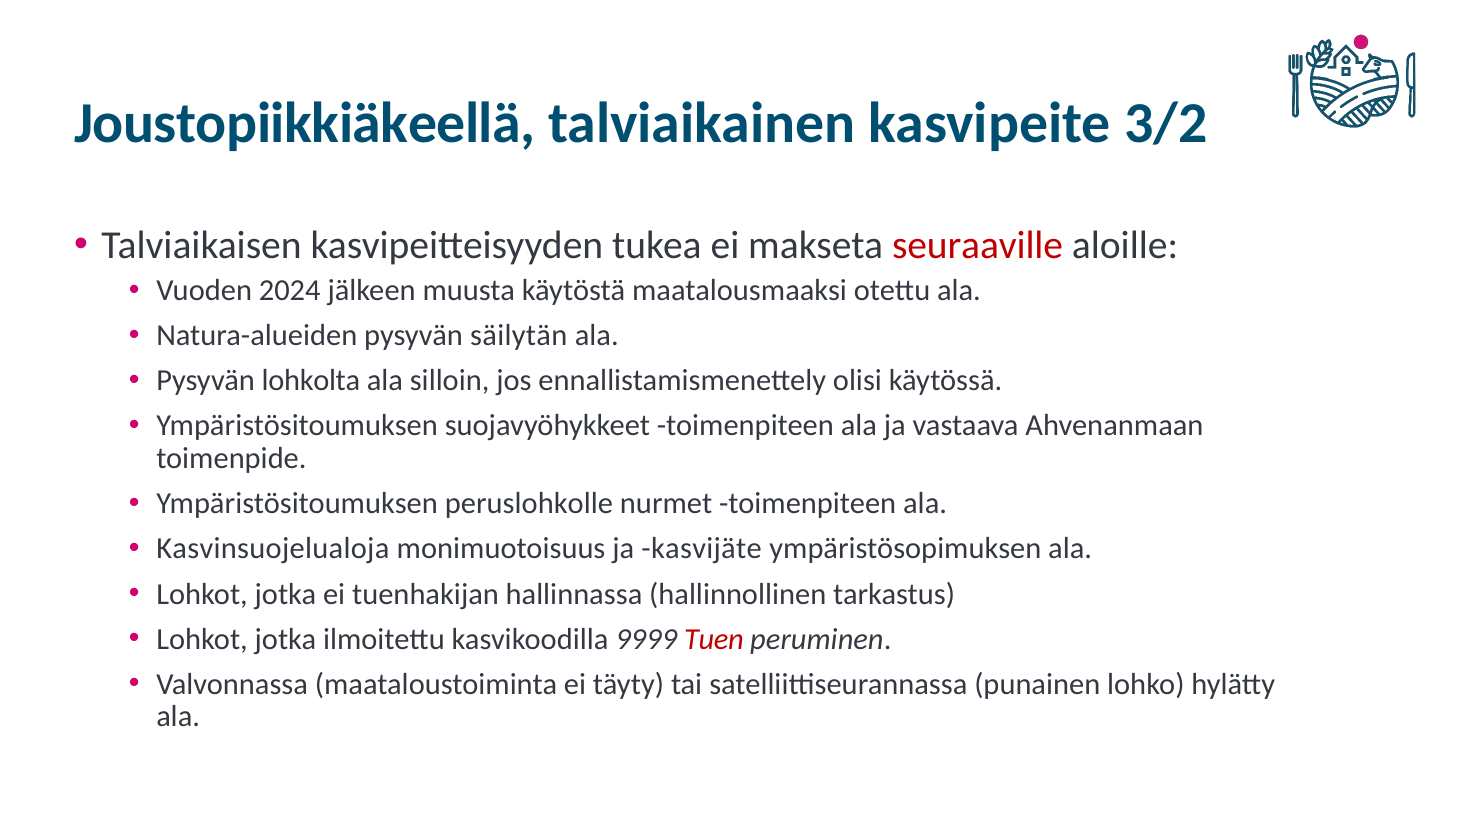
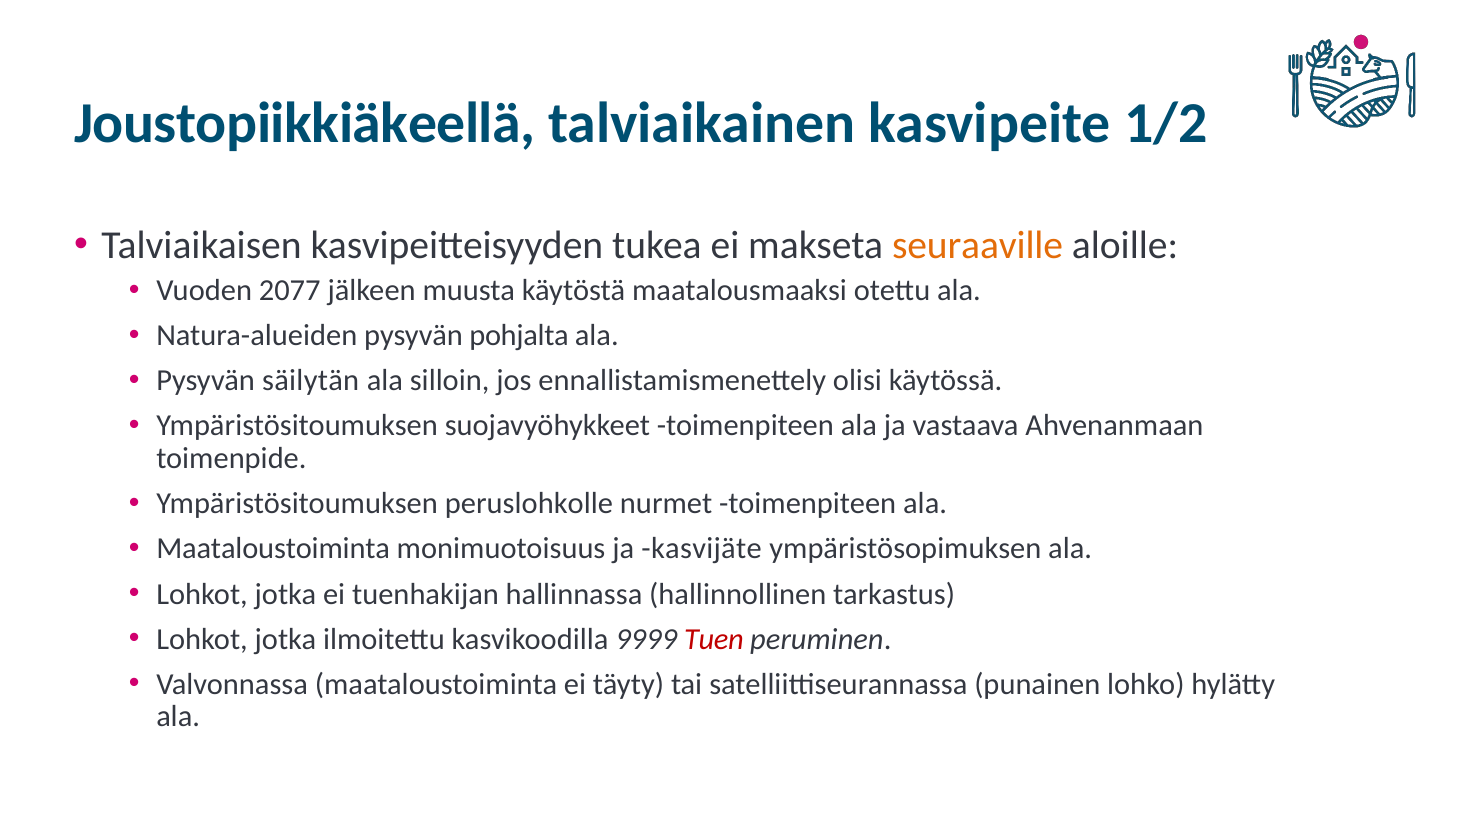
3/2: 3/2 -> 1/2 (1166, 123)
seuraaville colour: red -> orange (978, 245)
2024: 2024 -> 2077 (290, 291)
säilytän: säilytän -> pohjalta (519, 336)
lohkolta: lohkolta -> säilytän (311, 381)
Kasvinsuojelualoja: Kasvinsuojelualoja -> Maataloustoiminta (273, 549)
